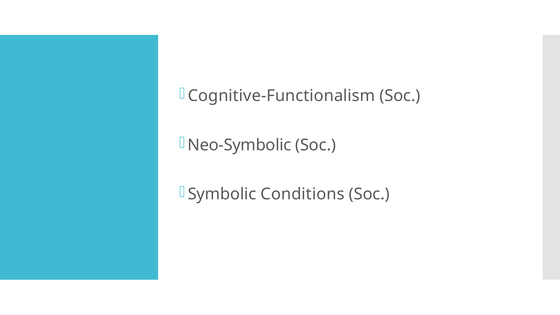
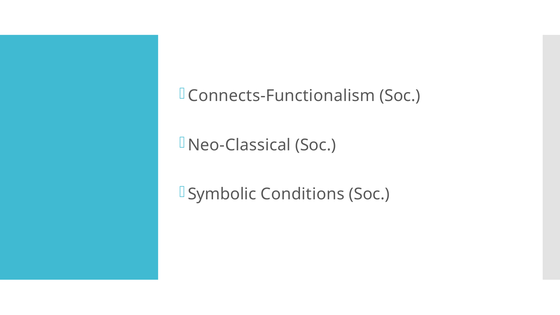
Cognitive-Functionalism: Cognitive-Functionalism -> Connects-Functionalism (281, 96)
Neo-Symbolic: Neo-Symbolic -> Neo-Classical (239, 145)
